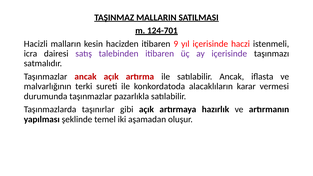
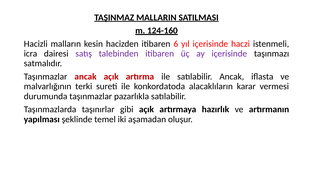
124-701: 124-701 -> 124-160 (162, 31)
9: 9 -> 6 (176, 44)
